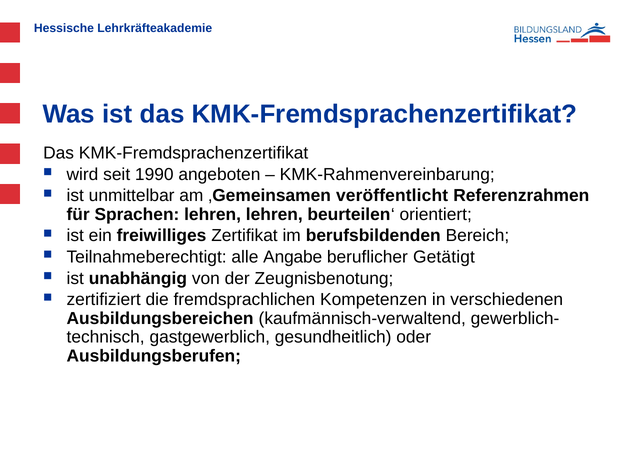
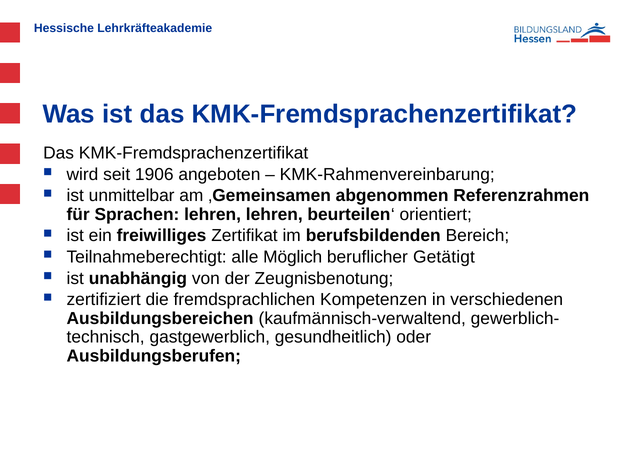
1990: 1990 -> 1906 (154, 174)
veröffentlicht: veröffentlicht -> abgenommen (392, 196)
Angabe: Angabe -> Möglich (293, 257)
